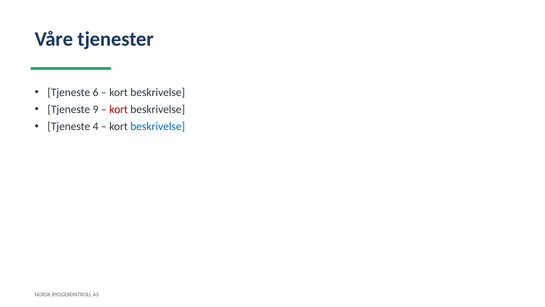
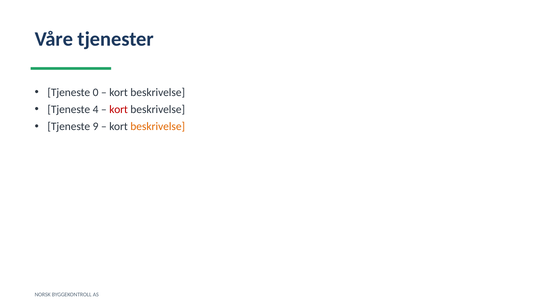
6: 6 -> 0 (96, 92)
9: 9 -> 4 (96, 109)
4: 4 -> 9 (96, 126)
beskrivelse colour: blue -> orange (158, 126)
